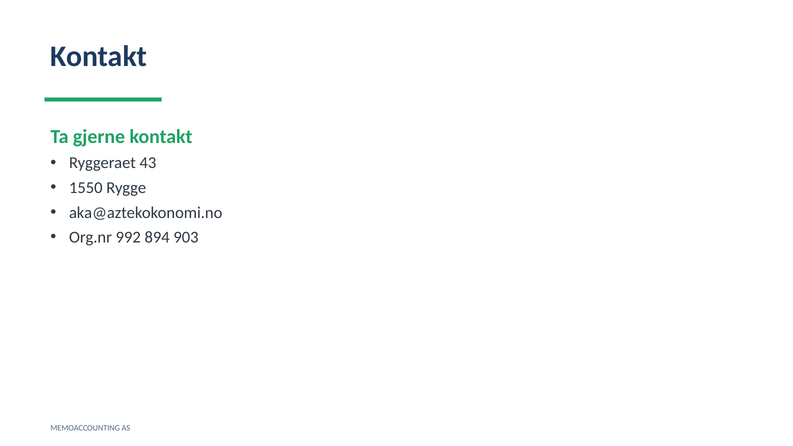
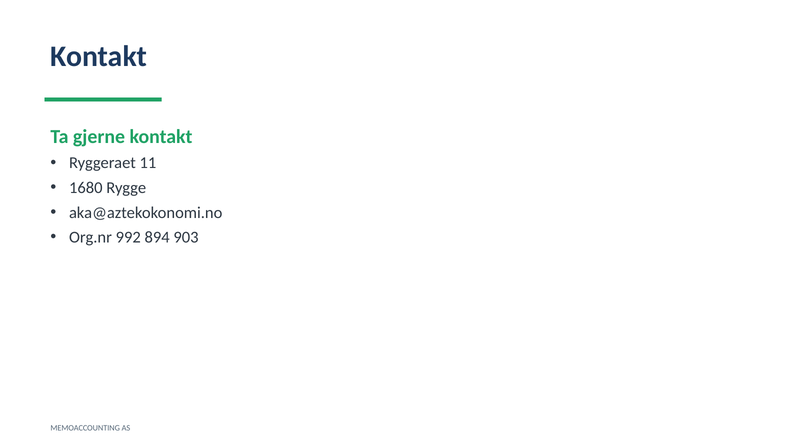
43: 43 -> 11 (148, 163)
1550: 1550 -> 1680 (86, 188)
